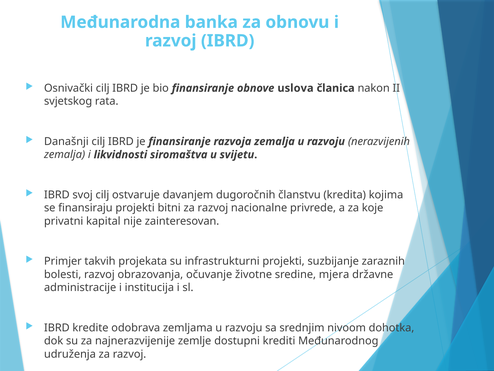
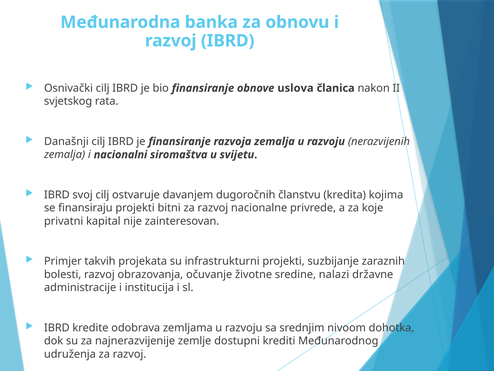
likvidnosti: likvidnosti -> nacionalni (120, 154)
mjera: mjera -> nalazi (334, 274)
